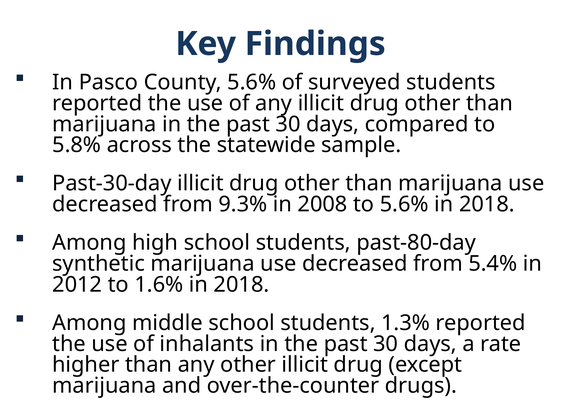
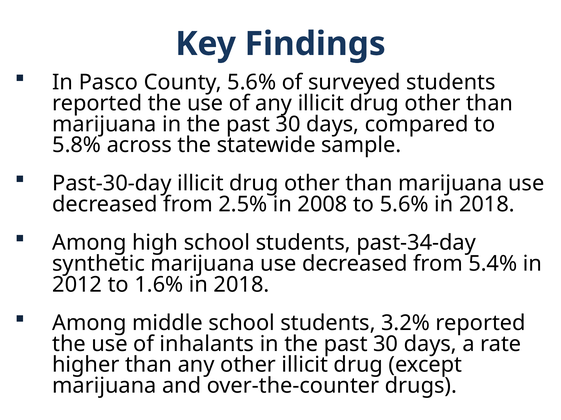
9.3%: 9.3% -> 2.5% (243, 205)
past-80-day: past-80-day -> past-34-day (416, 243)
1.3%: 1.3% -> 3.2% (406, 324)
